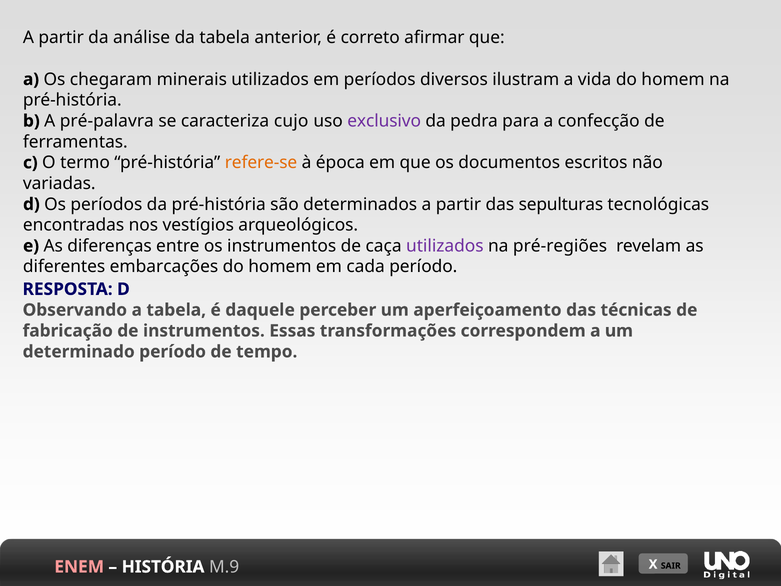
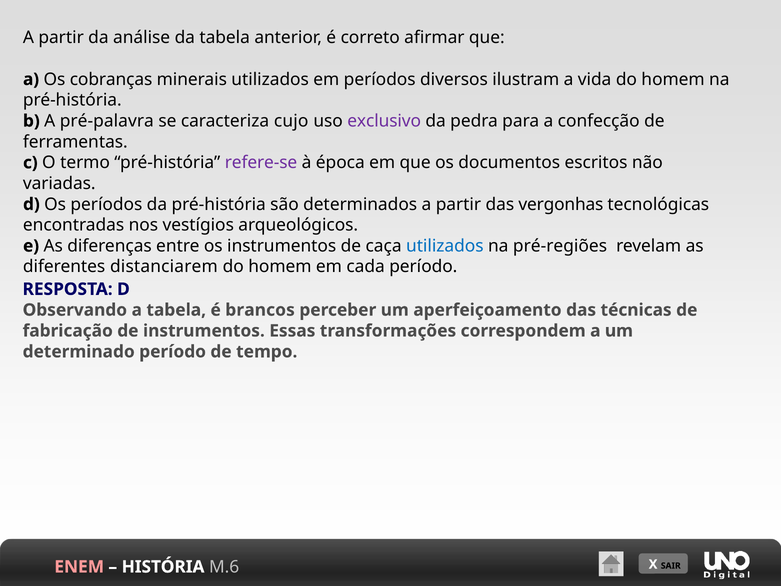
chegaram: chegaram -> cobranças (111, 79)
refere-se colour: orange -> purple (261, 163)
sepulturas: sepulturas -> vergonhas (561, 204)
utilizados colour: purple -> blue (445, 246)
embarcações: embarcações -> distanciarem (164, 267)
daquele: daquele -> brancos (260, 310)
M.9: M.9 -> M.6 (224, 567)
